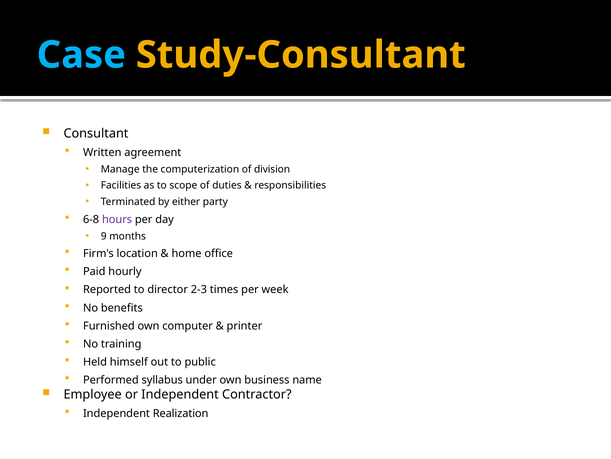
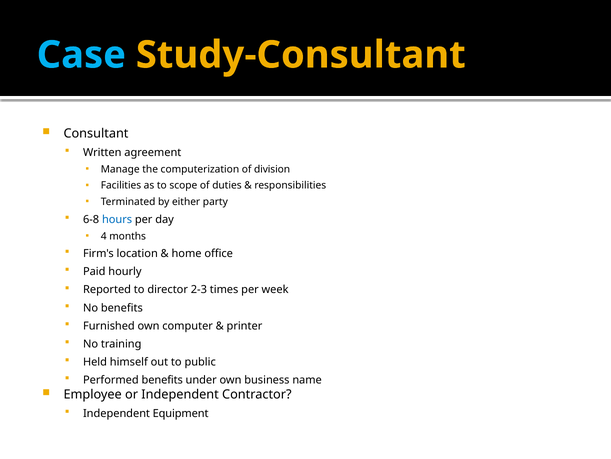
hours colour: purple -> blue (117, 219)
9: 9 -> 4 (104, 236)
Performed syllabus: syllabus -> benefits (162, 379)
Realization: Realization -> Equipment (181, 413)
